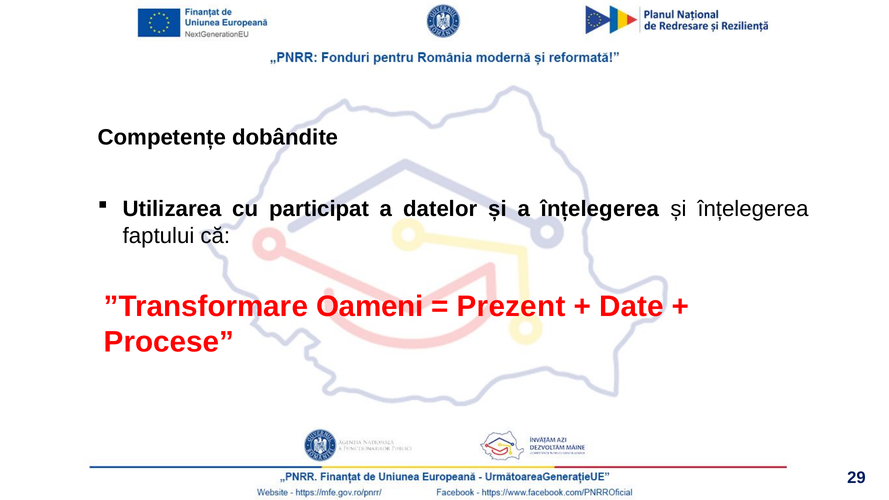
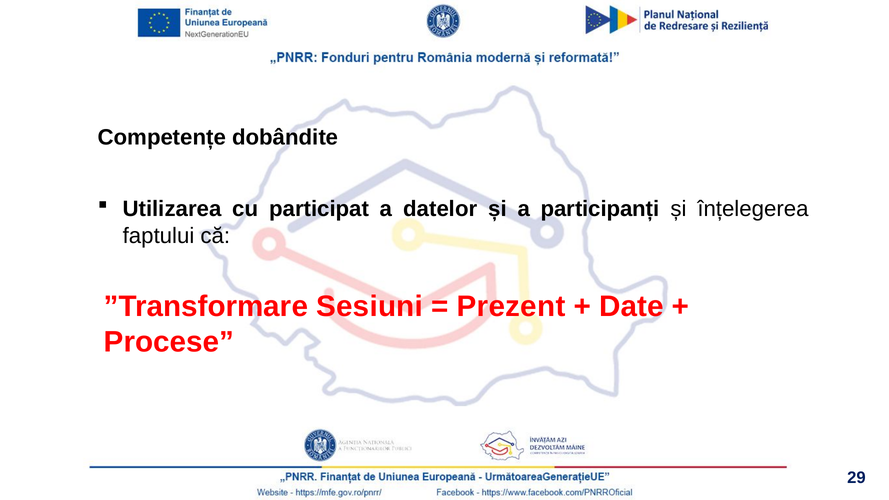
a înțelegerea: înțelegerea -> participanți (600, 209)
Oameni: Oameni -> Sesiuni (370, 307)
